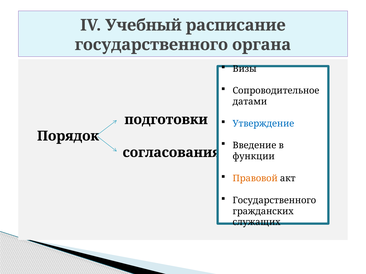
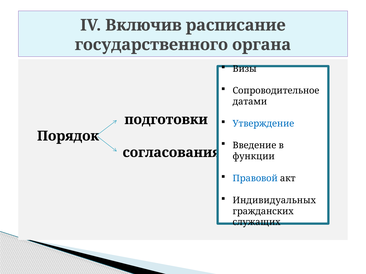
Учебный: Учебный -> Включив (143, 25)
Правовой colour: orange -> blue (255, 179)
Государственного: Государственного -> Индивидуальных (274, 201)
